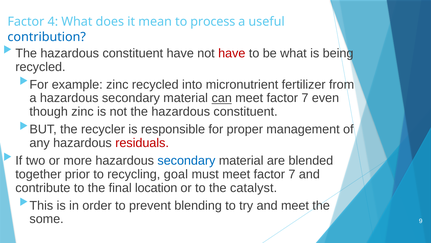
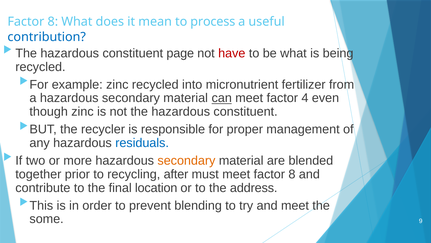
4: 4 -> 8 (53, 22)
constituent have: have -> page (180, 53)
can meet factor 7: 7 -> 4 (305, 98)
residuals colour: red -> blue (142, 143)
secondary colour: blue -> orange (186, 160)
goal: goal -> after (176, 174)
must meet factor 7: 7 -> 8 (292, 174)
catalyst: catalyst -> address (254, 187)
